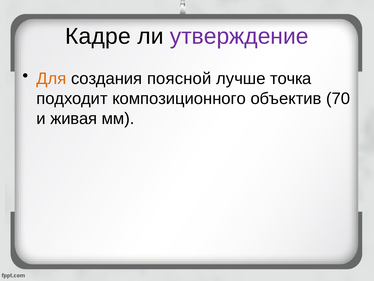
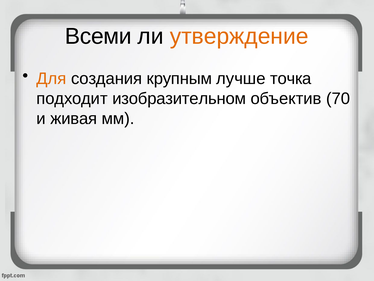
Кадре: Кадре -> Всеми (98, 36)
утверждение colour: purple -> orange (239, 36)
поясной: поясной -> крупным (179, 78)
композиционного: композиционного -> изобразительном (179, 98)
